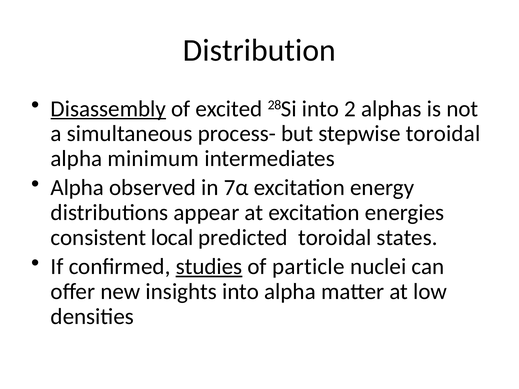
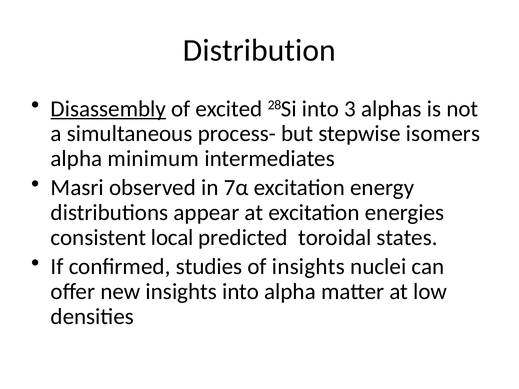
2: 2 -> 3 (350, 109)
stepwise toroidal: toroidal -> isomers (443, 134)
Alpha: Alpha -> Masri (77, 188)
studies underline: present -> none (209, 267)
of particle: particle -> insights (308, 267)
